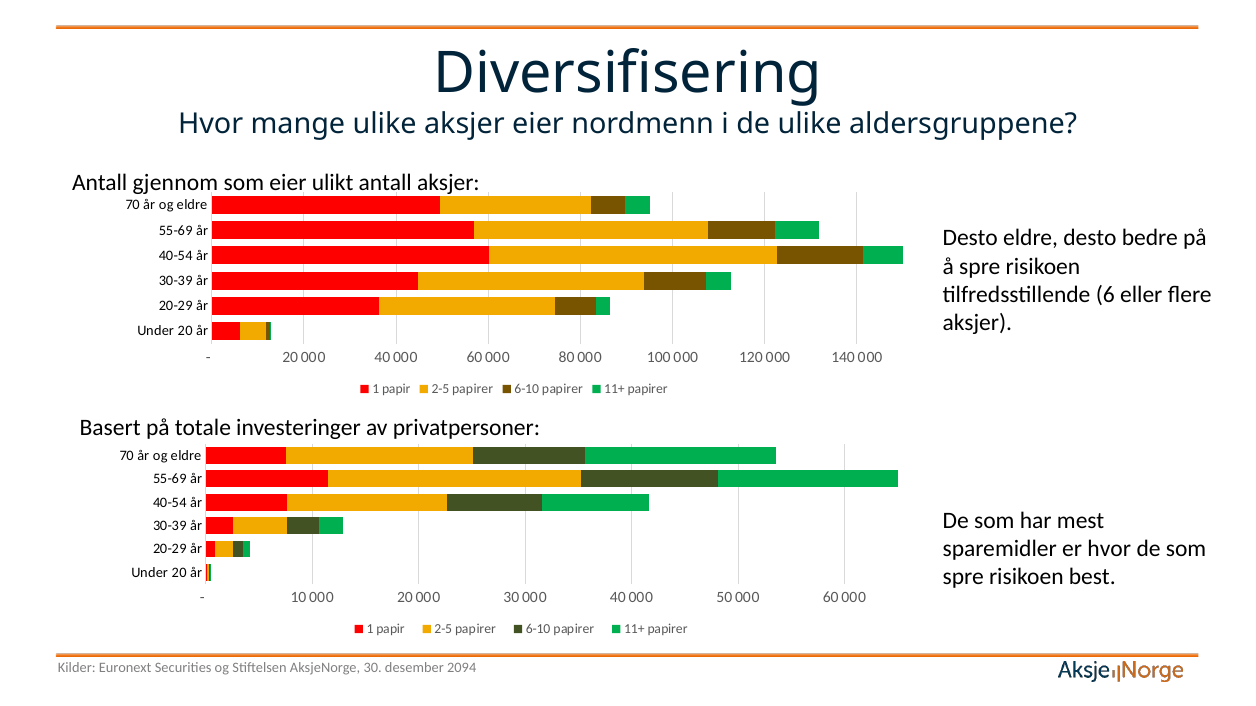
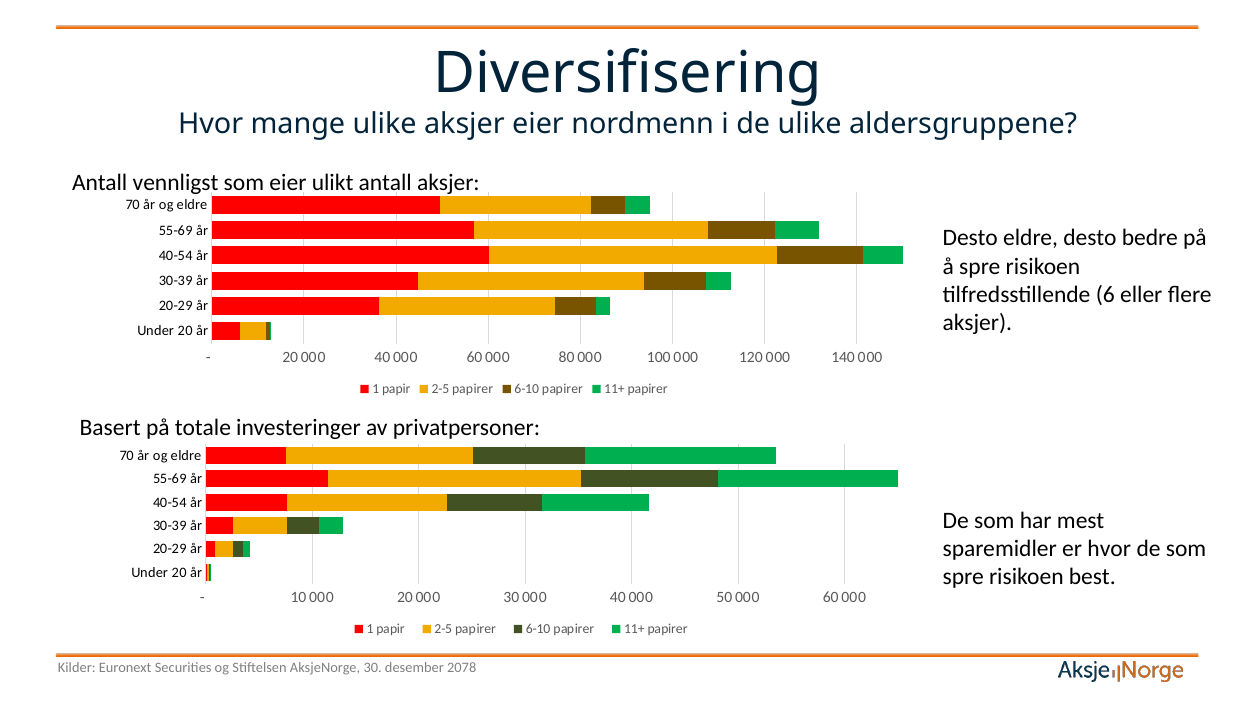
gjennom: gjennom -> vennligst (176, 182)
2094: 2094 -> 2078 (462, 668)
